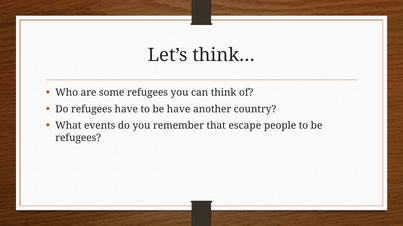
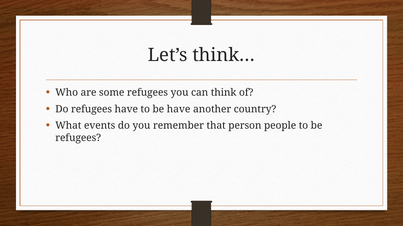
escape: escape -> person (245, 126)
